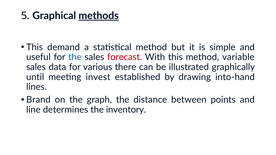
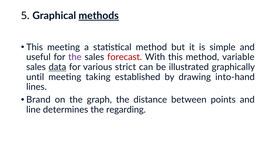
This demand: demand -> meeting (64, 47)
the colour: blue -> purple (75, 57)
data underline: none -> present (57, 67)
there: there -> strict (125, 67)
invest: invest -> taking (98, 77)
inventory: inventory -> regarding (126, 110)
